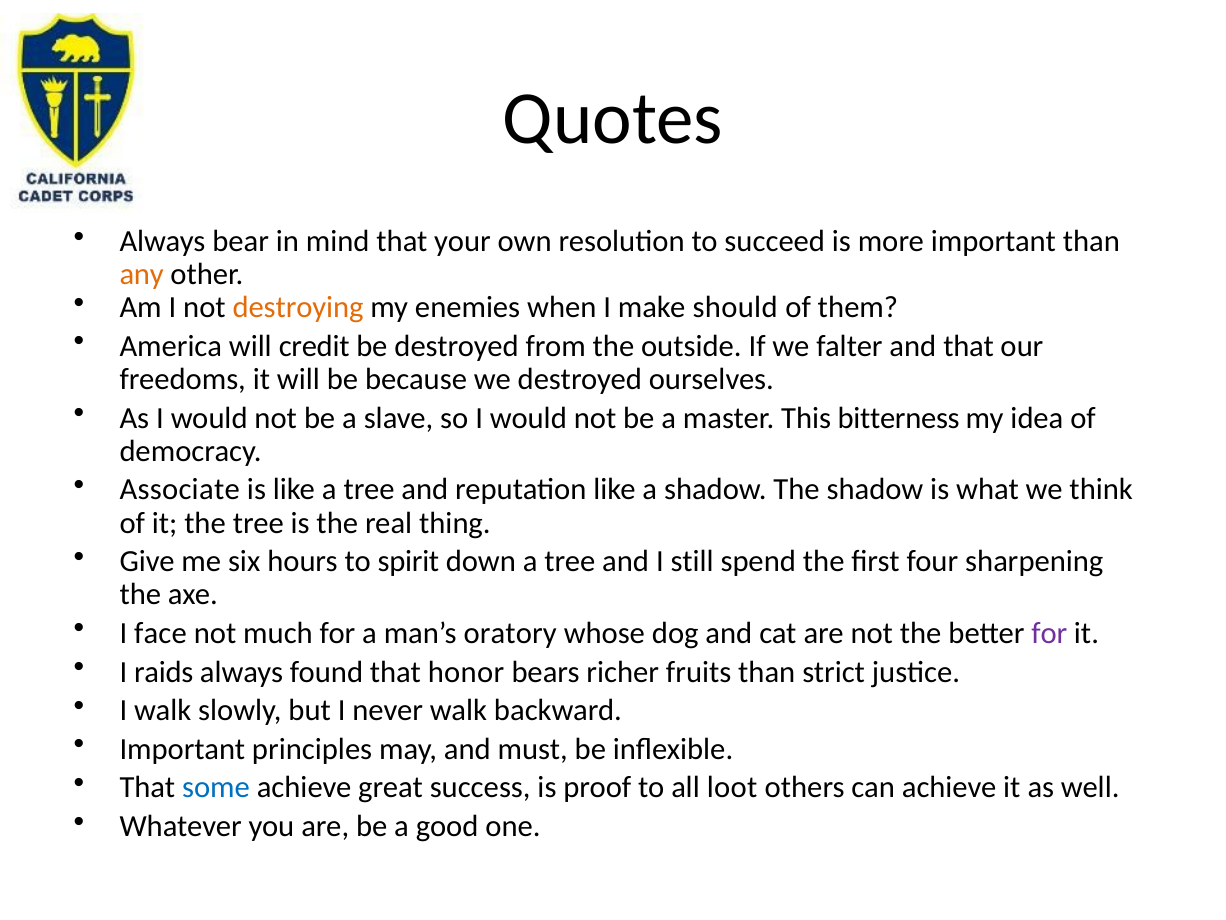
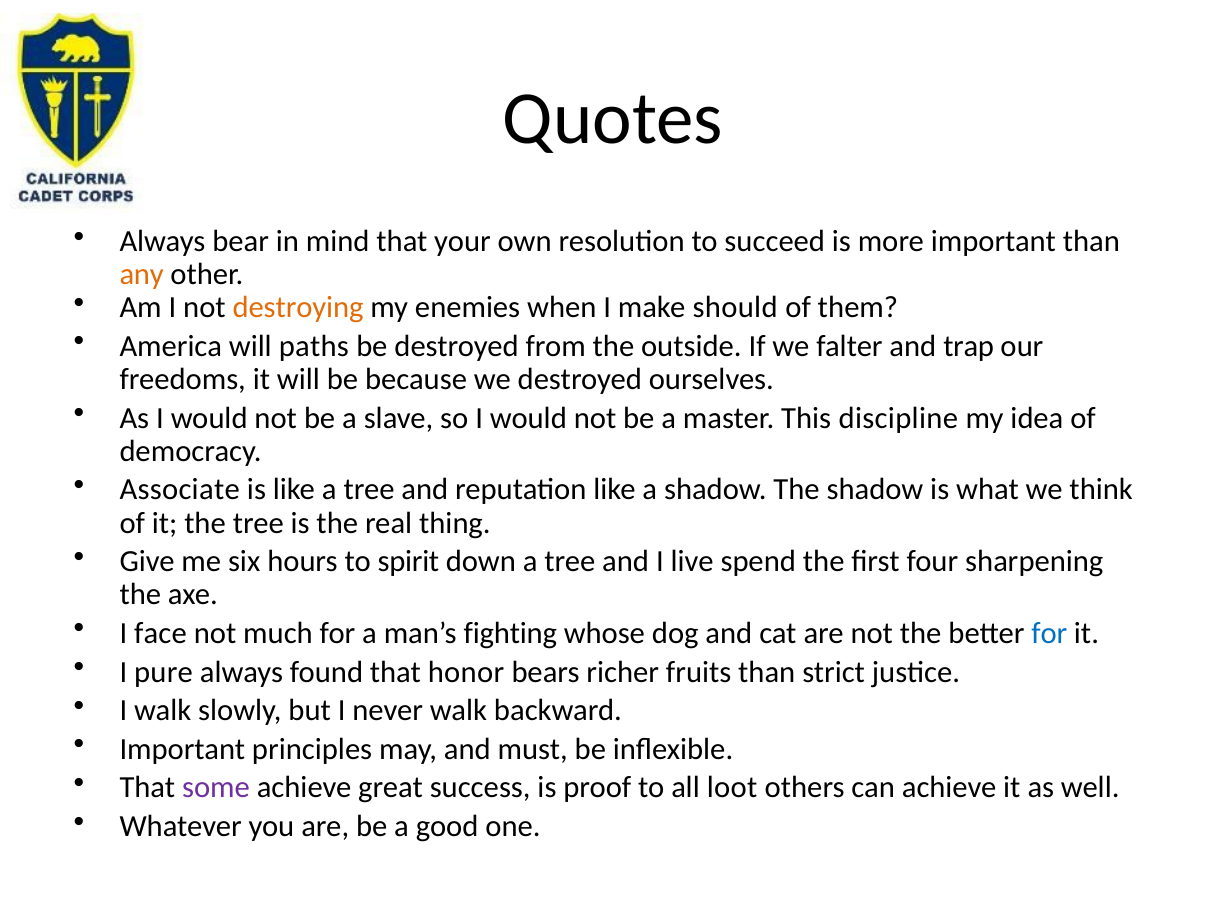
credit: credit -> paths (314, 346)
and that: that -> trap (969, 346)
bitterness: bitterness -> discipline (898, 418)
still: still -> live (692, 561)
oratory: oratory -> fighting (510, 633)
for colour: purple -> blue (1049, 633)
raids: raids -> pure (163, 672)
some colour: blue -> purple (216, 787)
